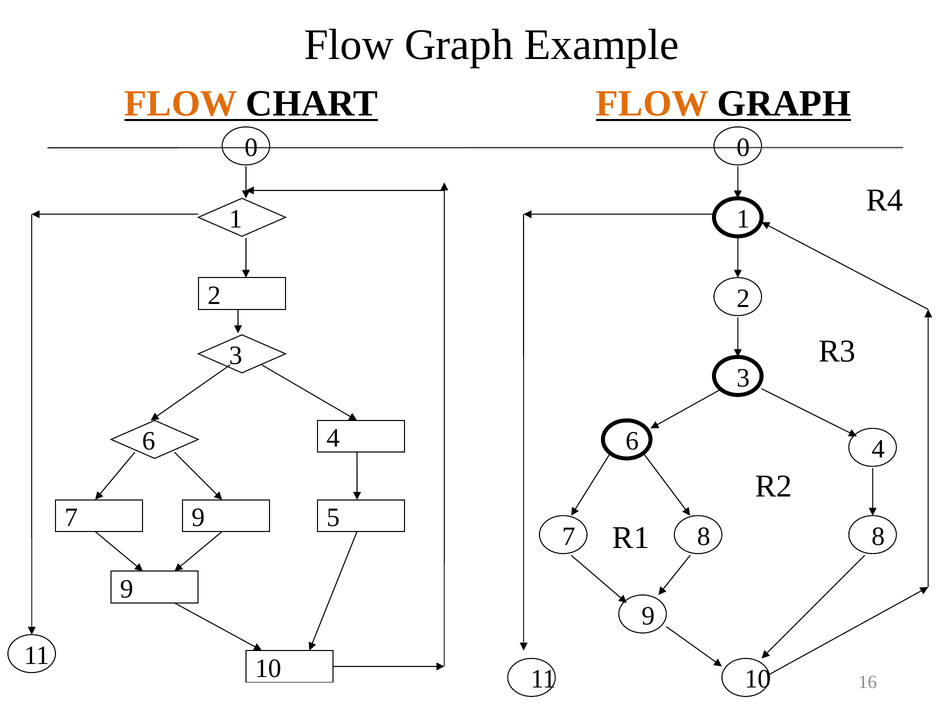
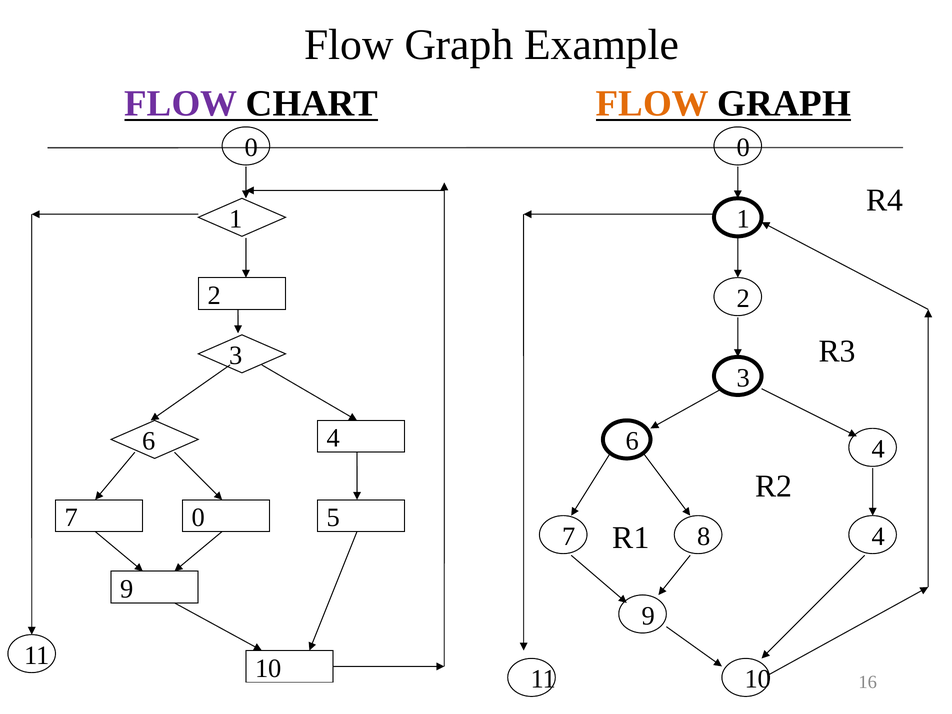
FLOW colour: orange -> purple (181, 104)
7 9: 9 -> 0 (198, 518)
8 8: 8 -> 4 (878, 536)
